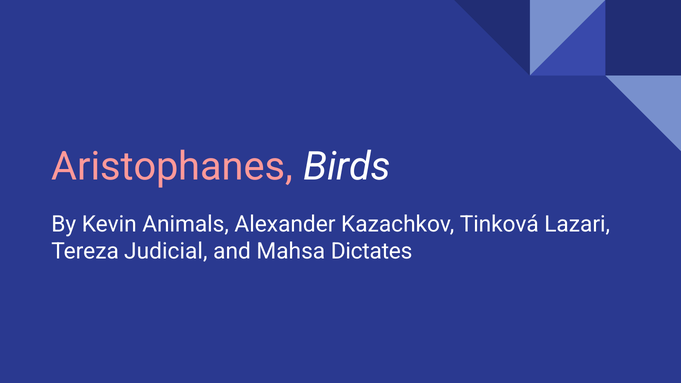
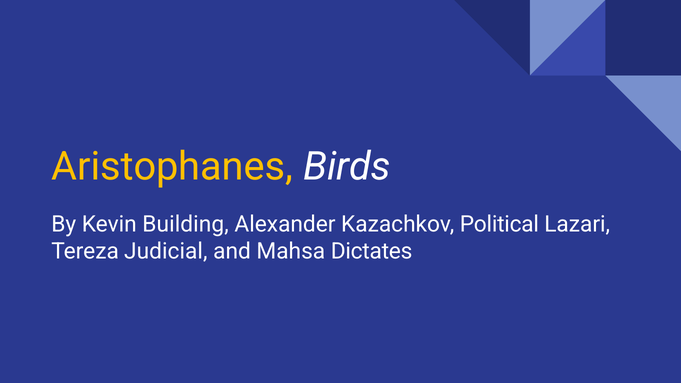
Aristophanes colour: pink -> yellow (172, 167)
Animals: Animals -> Building (186, 224)
Tinková: Tinková -> Political (499, 224)
